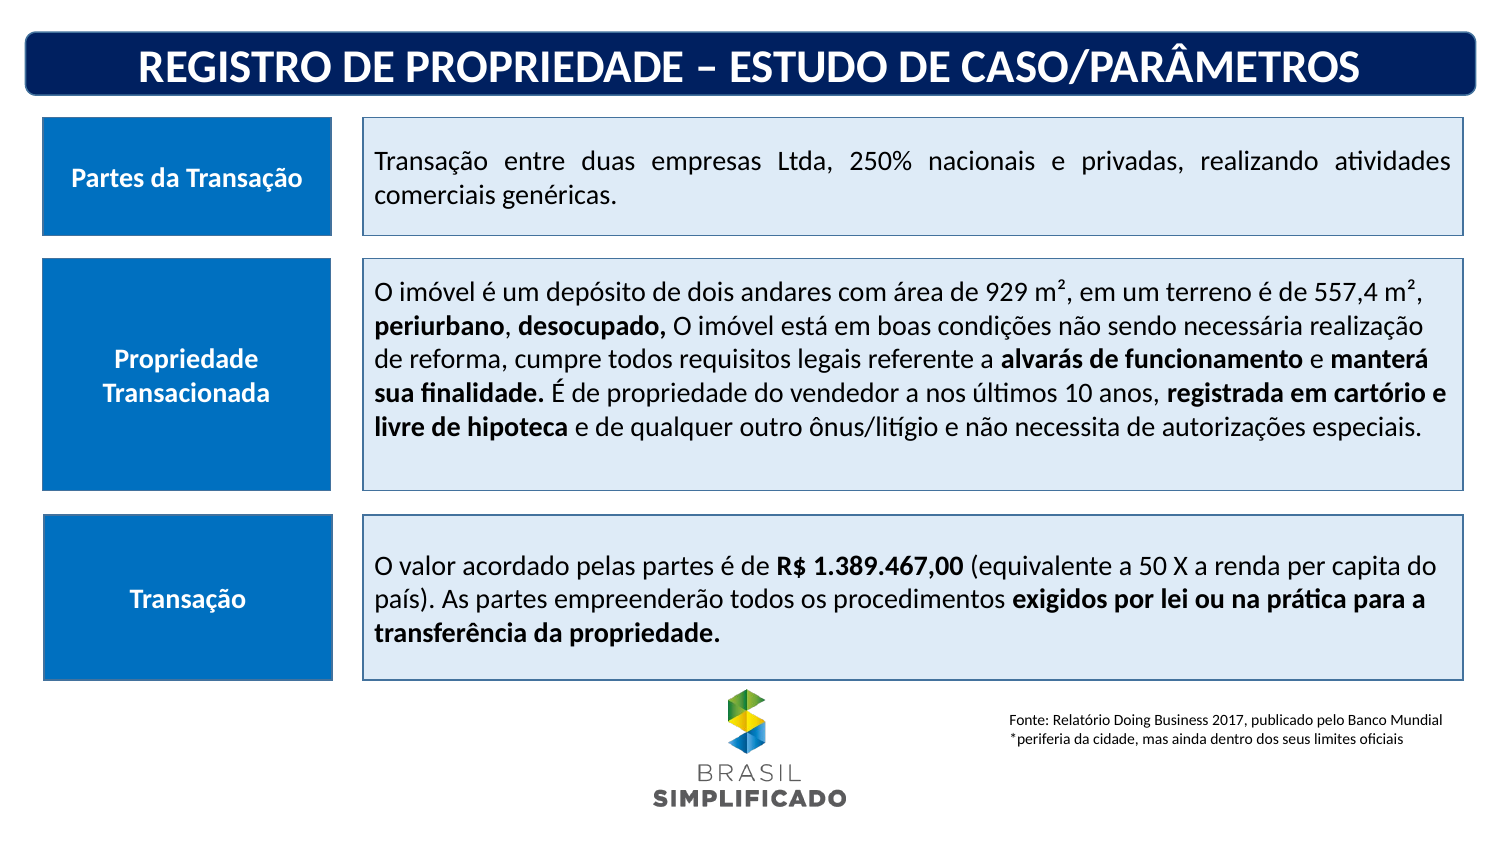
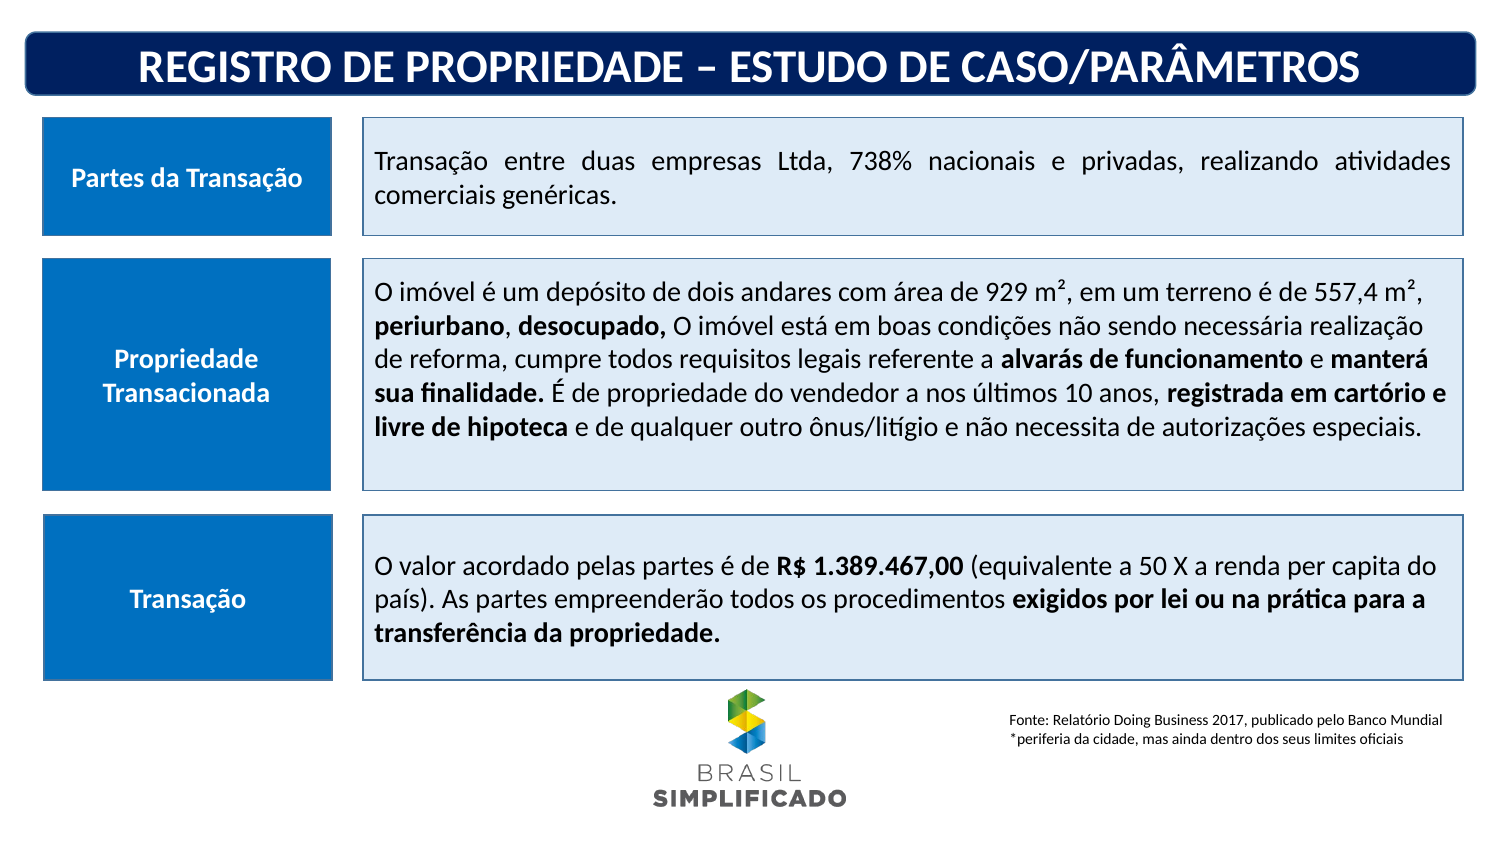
250%: 250% -> 738% (881, 161)
